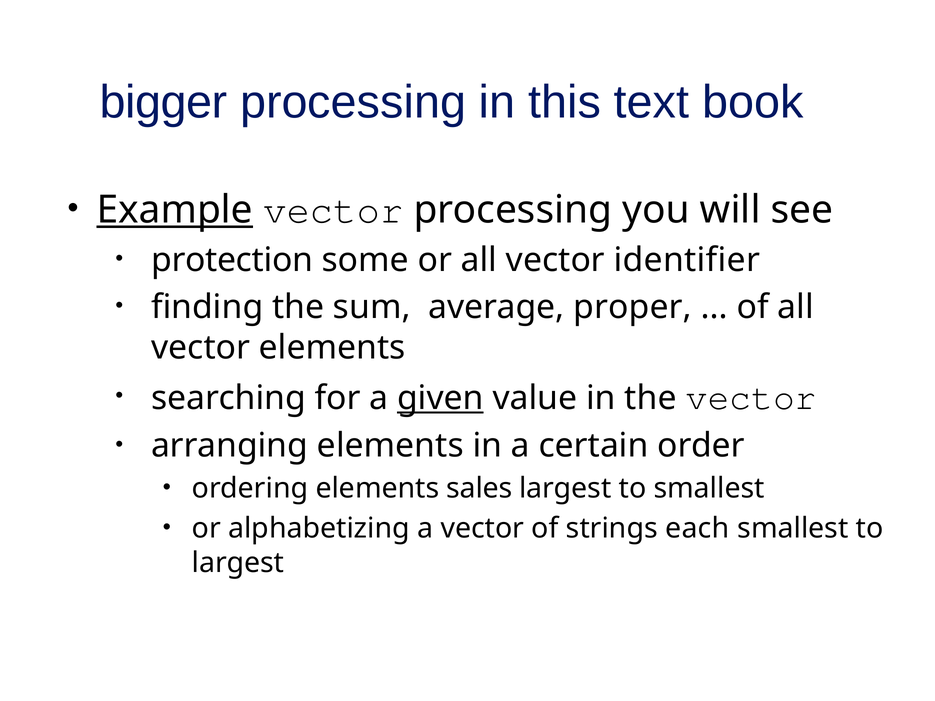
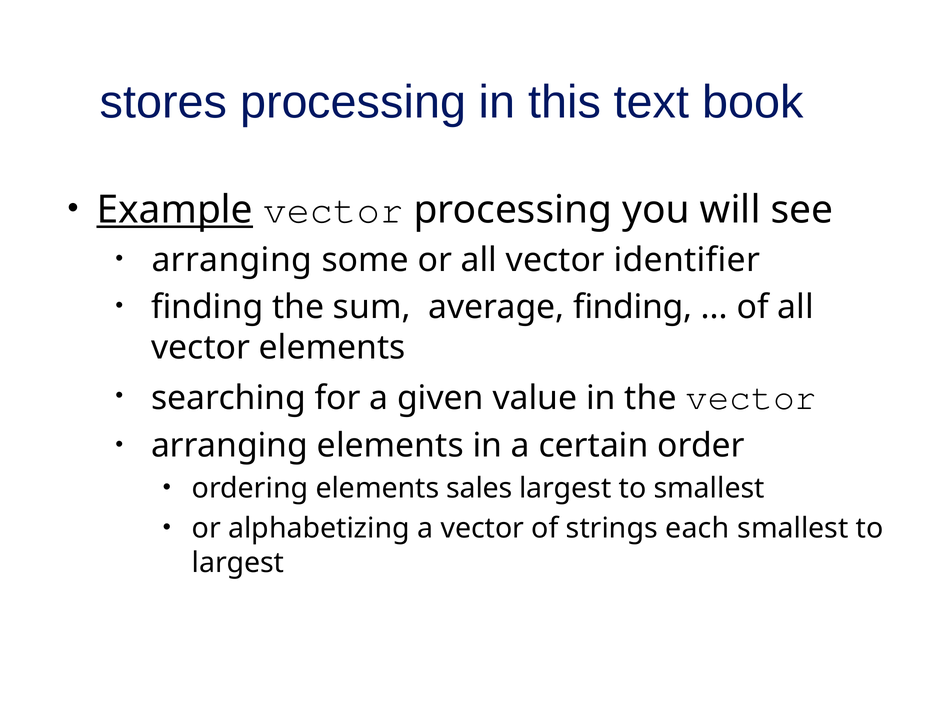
bigger: bigger -> stores (163, 102)
protection: protection -> arranging (232, 260)
average proper: proper -> finding (633, 307)
given underline: present -> none (440, 398)
